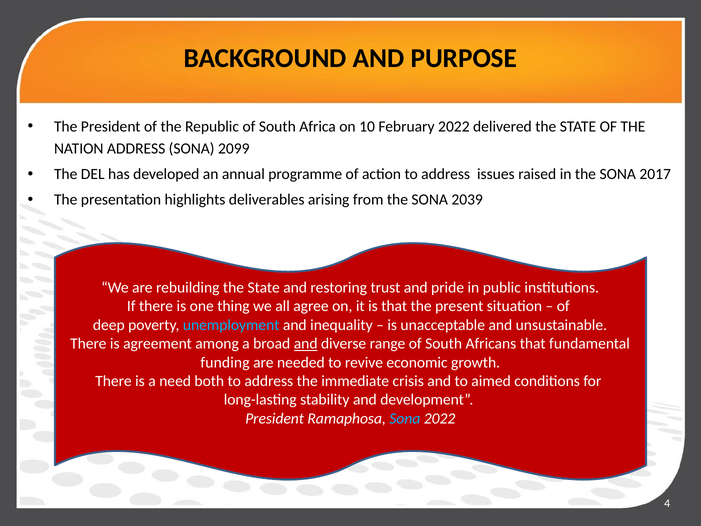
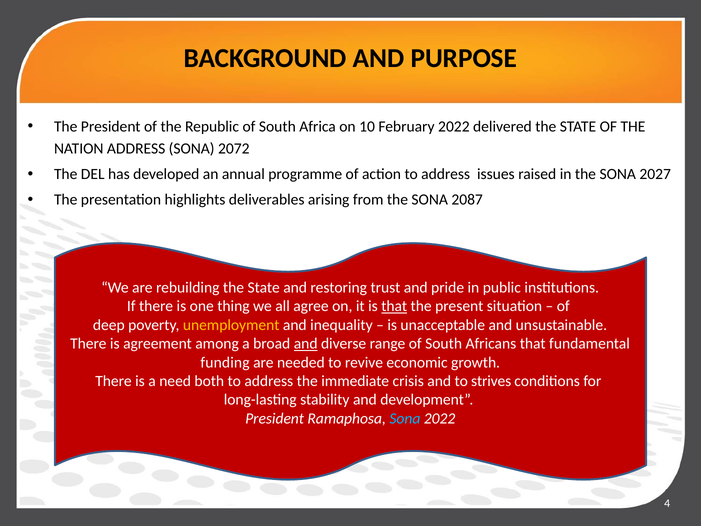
2099: 2099 -> 2072 (234, 149)
2017: 2017 -> 2027 (655, 174)
2039: 2039 -> 2087 (467, 200)
that underline: none -> present (394, 306)
unemployment colour: light blue -> yellow (231, 325)
aimed: aimed -> strives (491, 381)
